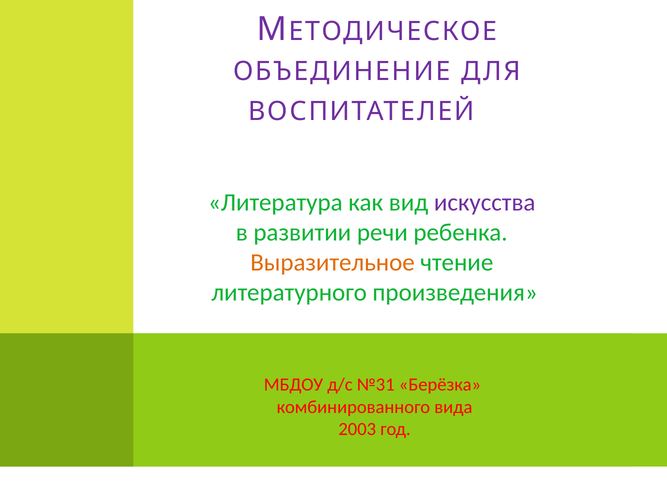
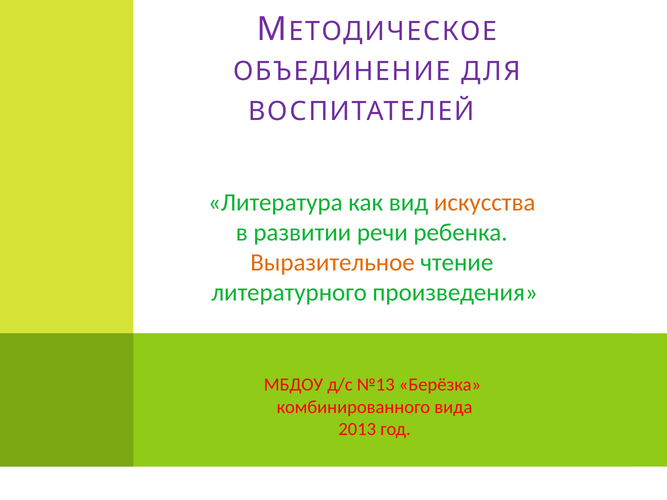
искусства colour: purple -> orange (485, 202)
№31: №31 -> №13 (376, 385)
2003: 2003 -> 2013 (357, 430)
